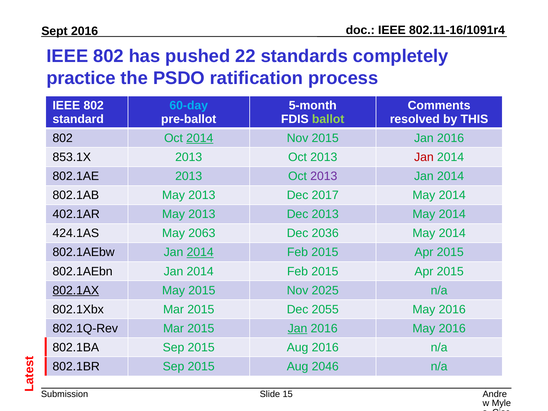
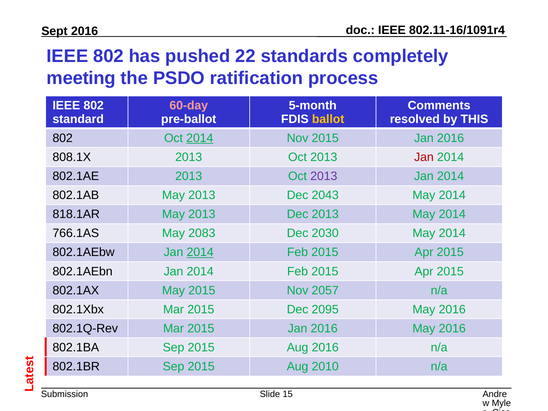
practice: practice -> meeting (81, 78)
60-day colour: light blue -> pink (189, 106)
ballot colour: light green -> yellow (328, 119)
853.1X: 853.1X -> 808.1X (72, 157)
2017: 2017 -> 2043 (325, 195)
402.1AR: 402.1AR -> 818.1AR (76, 214)
424.1AS: 424.1AS -> 766.1AS (76, 233)
2063: 2063 -> 2083 (202, 233)
2036: 2036 -> 2030 (325, 233)
802.1AX underline: present -> none (76, 290)
2025: 2025 -> 2057 (325, 290)
2055: 2055 -> 2095 (325, 309)
Jan underline: present -> none (298, 328)
2046: 2046 -> 2010 (325, 366)
